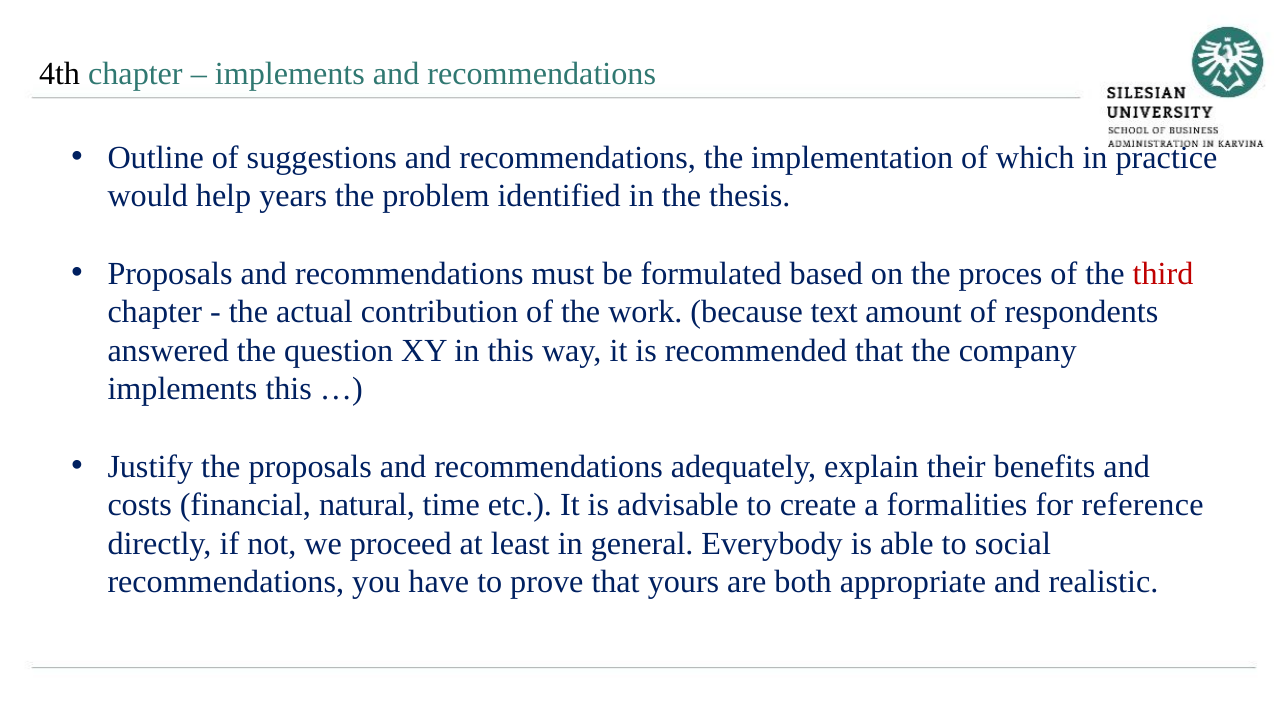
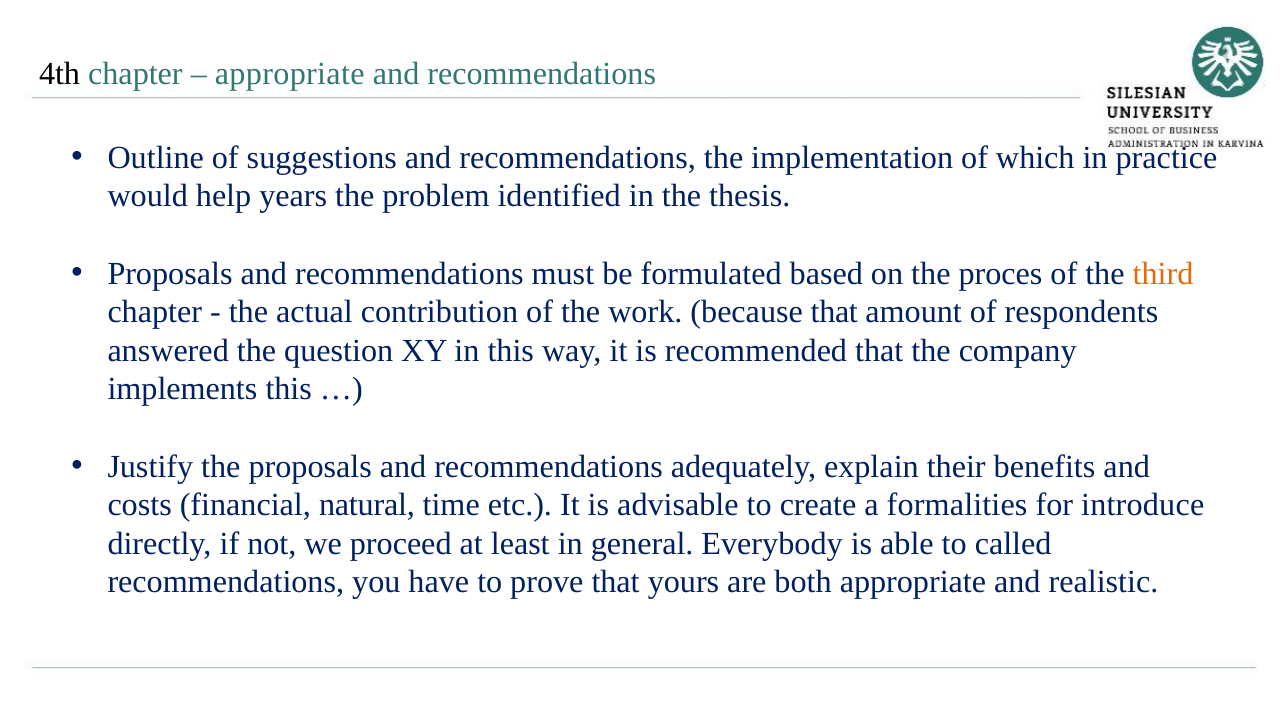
implements: implements -> appropriate (290, 74)
third colour: red -> orange (1163, 273)
because text: text -> that (834, 312)
reference: reference -> introduce (1143, 505)
social: social -> called (1013, 544)
